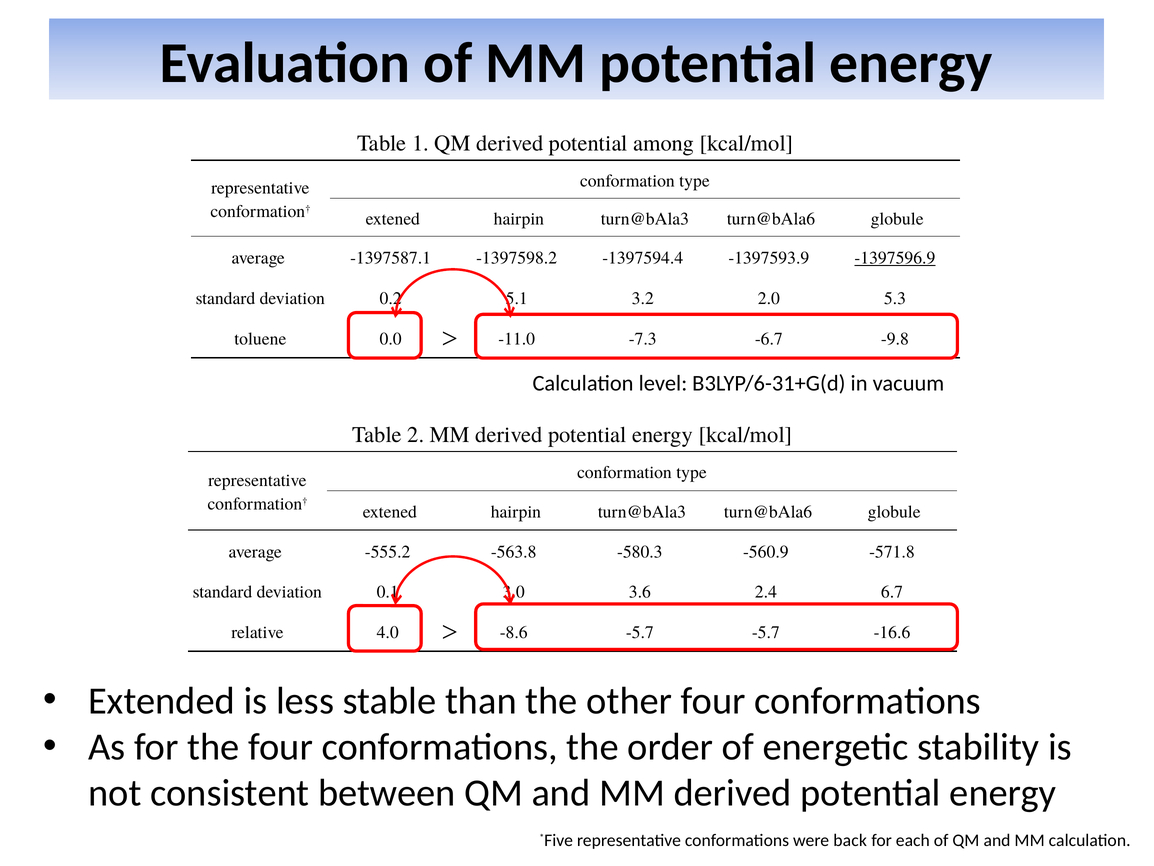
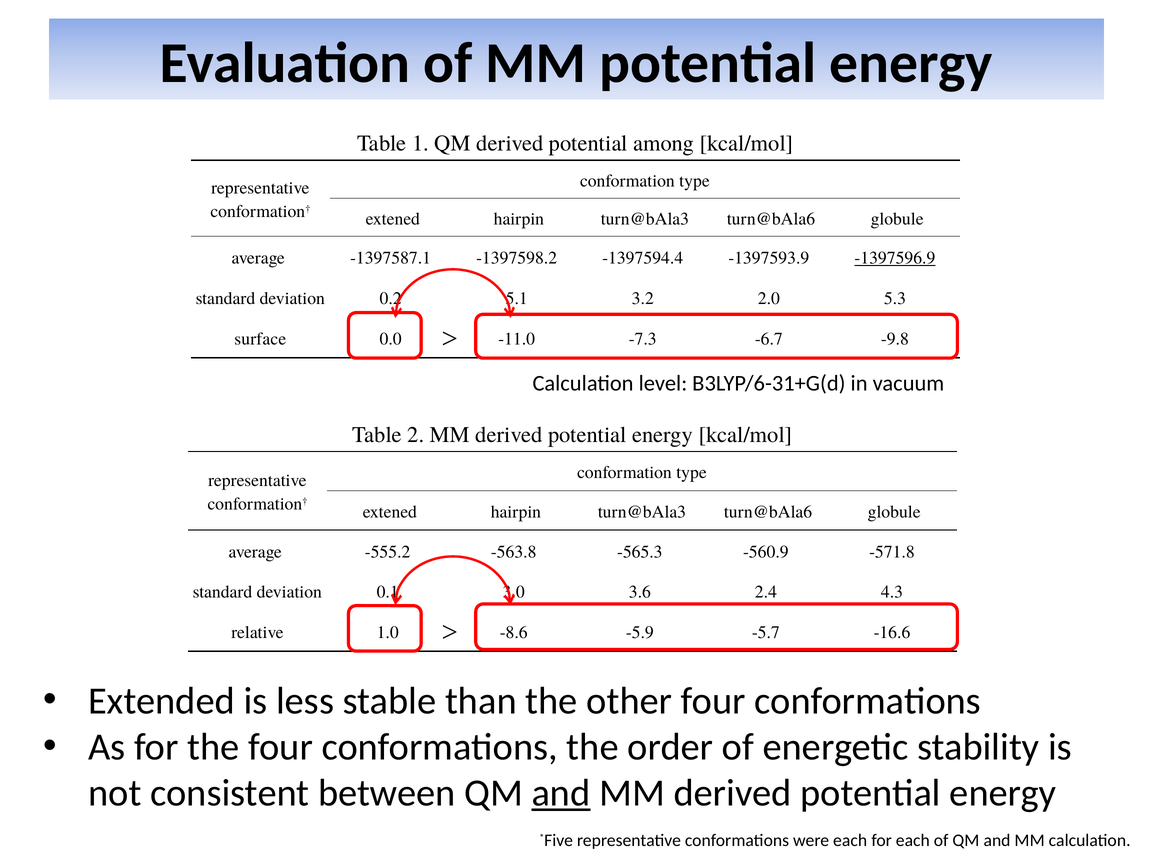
toluene: toluene -> surface (260, 339)
-580.3: -580.3 -> -565.3 (640, 551)
6.7: 6.7 -> 4.3 (892, 592)
4.0: 4.0 -> 1.0 (388, 632)
-8.6 -5.7: -5.7 -> -5.9 (640, 632)
and underline: none -> present (561, 793)
were back: back -> each (850, 840)
